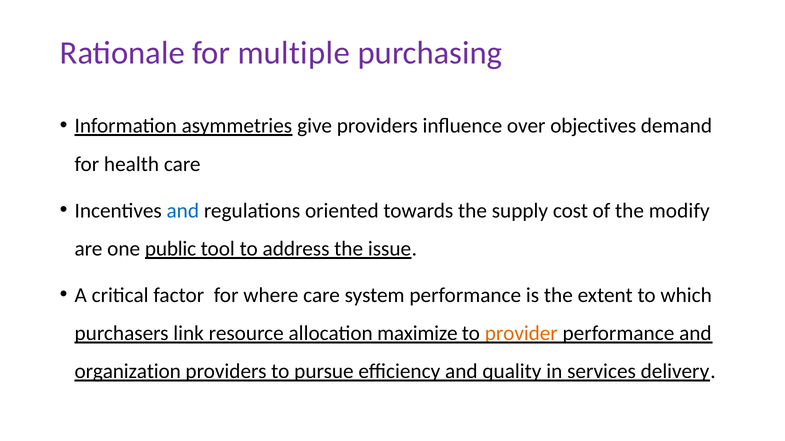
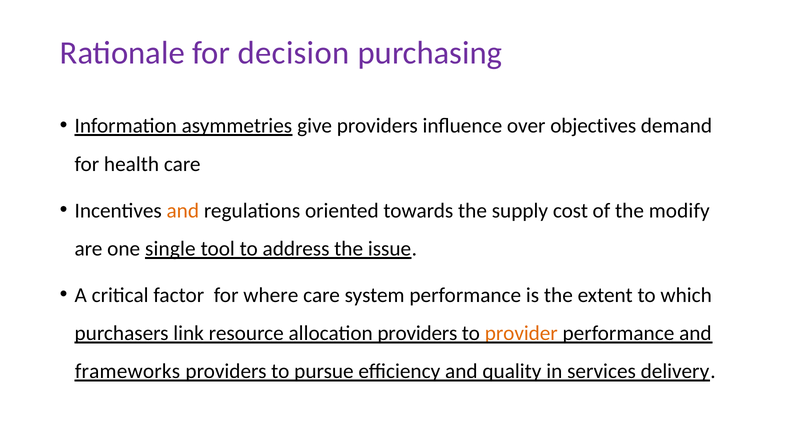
multiple: multiple -> decision (294, 53)
and colour: blue -> orange (183, 211)
public: public -> single (170, 249)
allocation maximize: maximize -> providers (417, 334)
organization: organization -> frameworks (128, 372)
